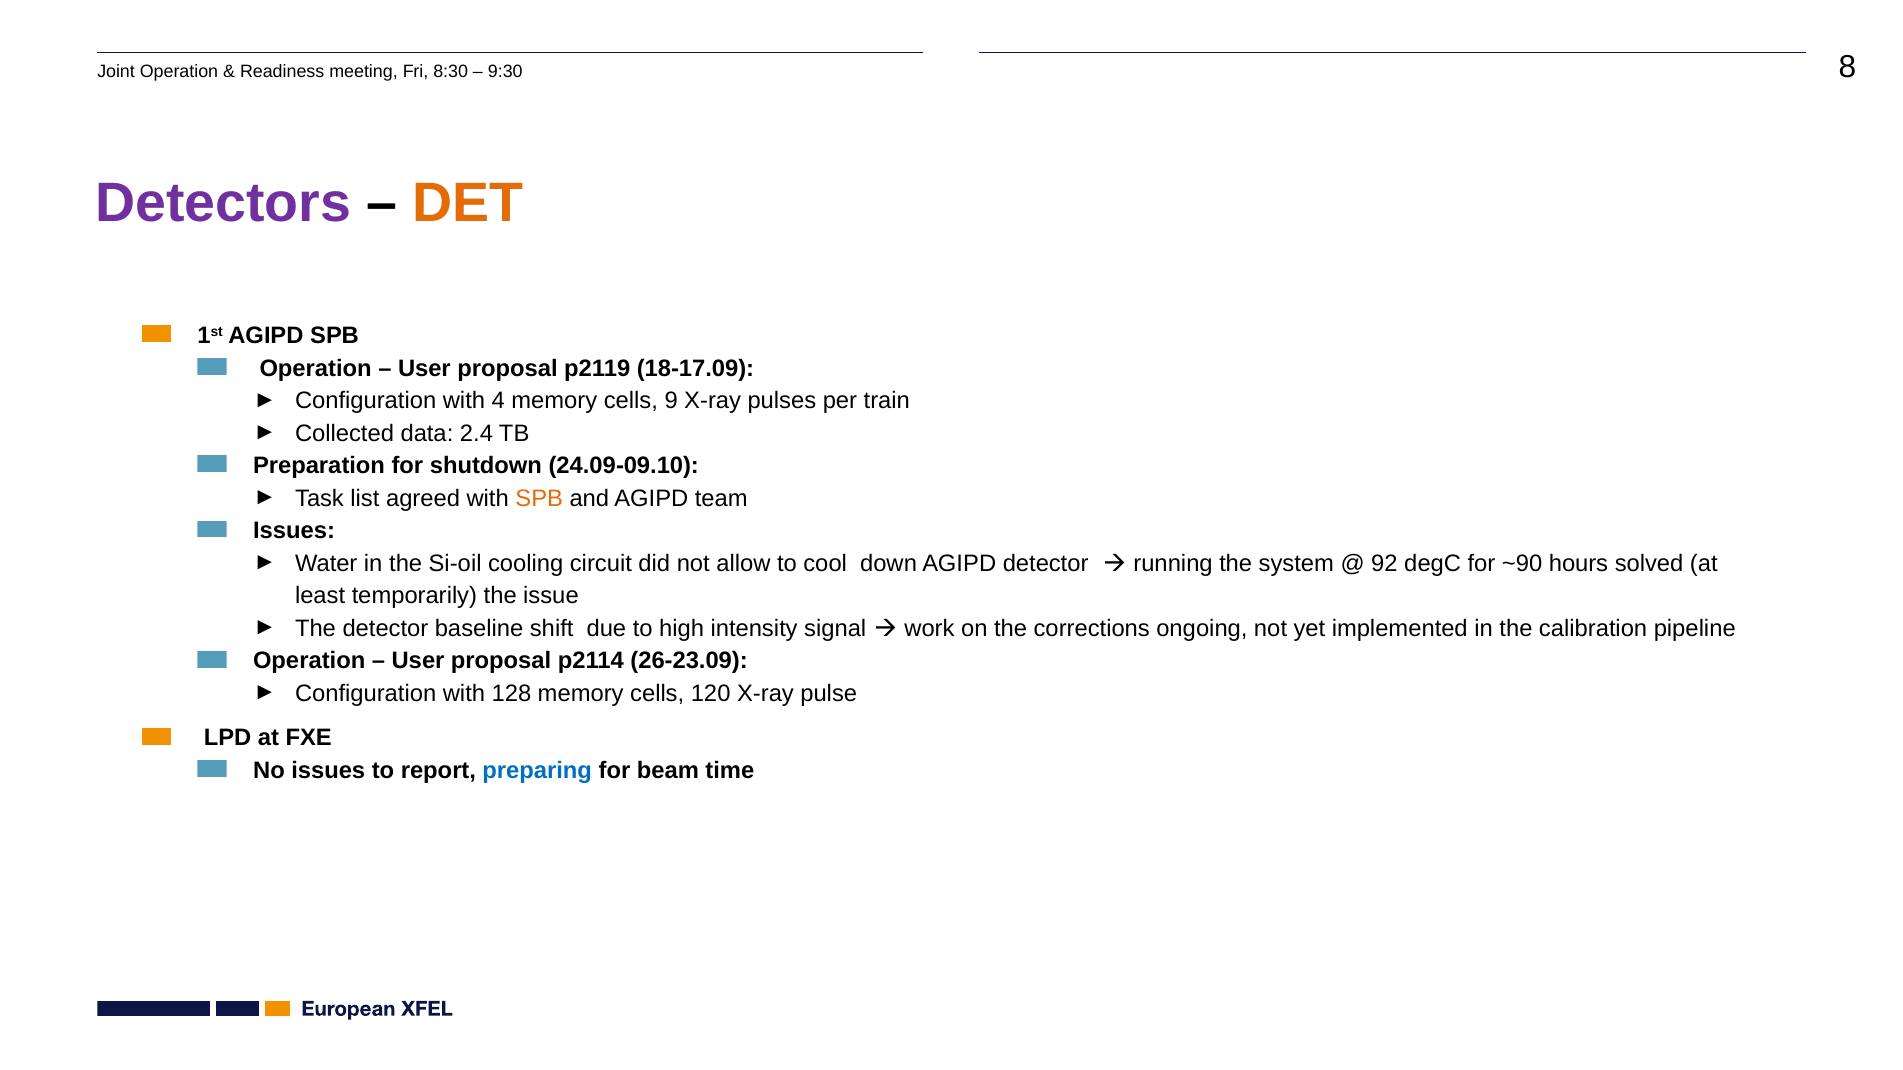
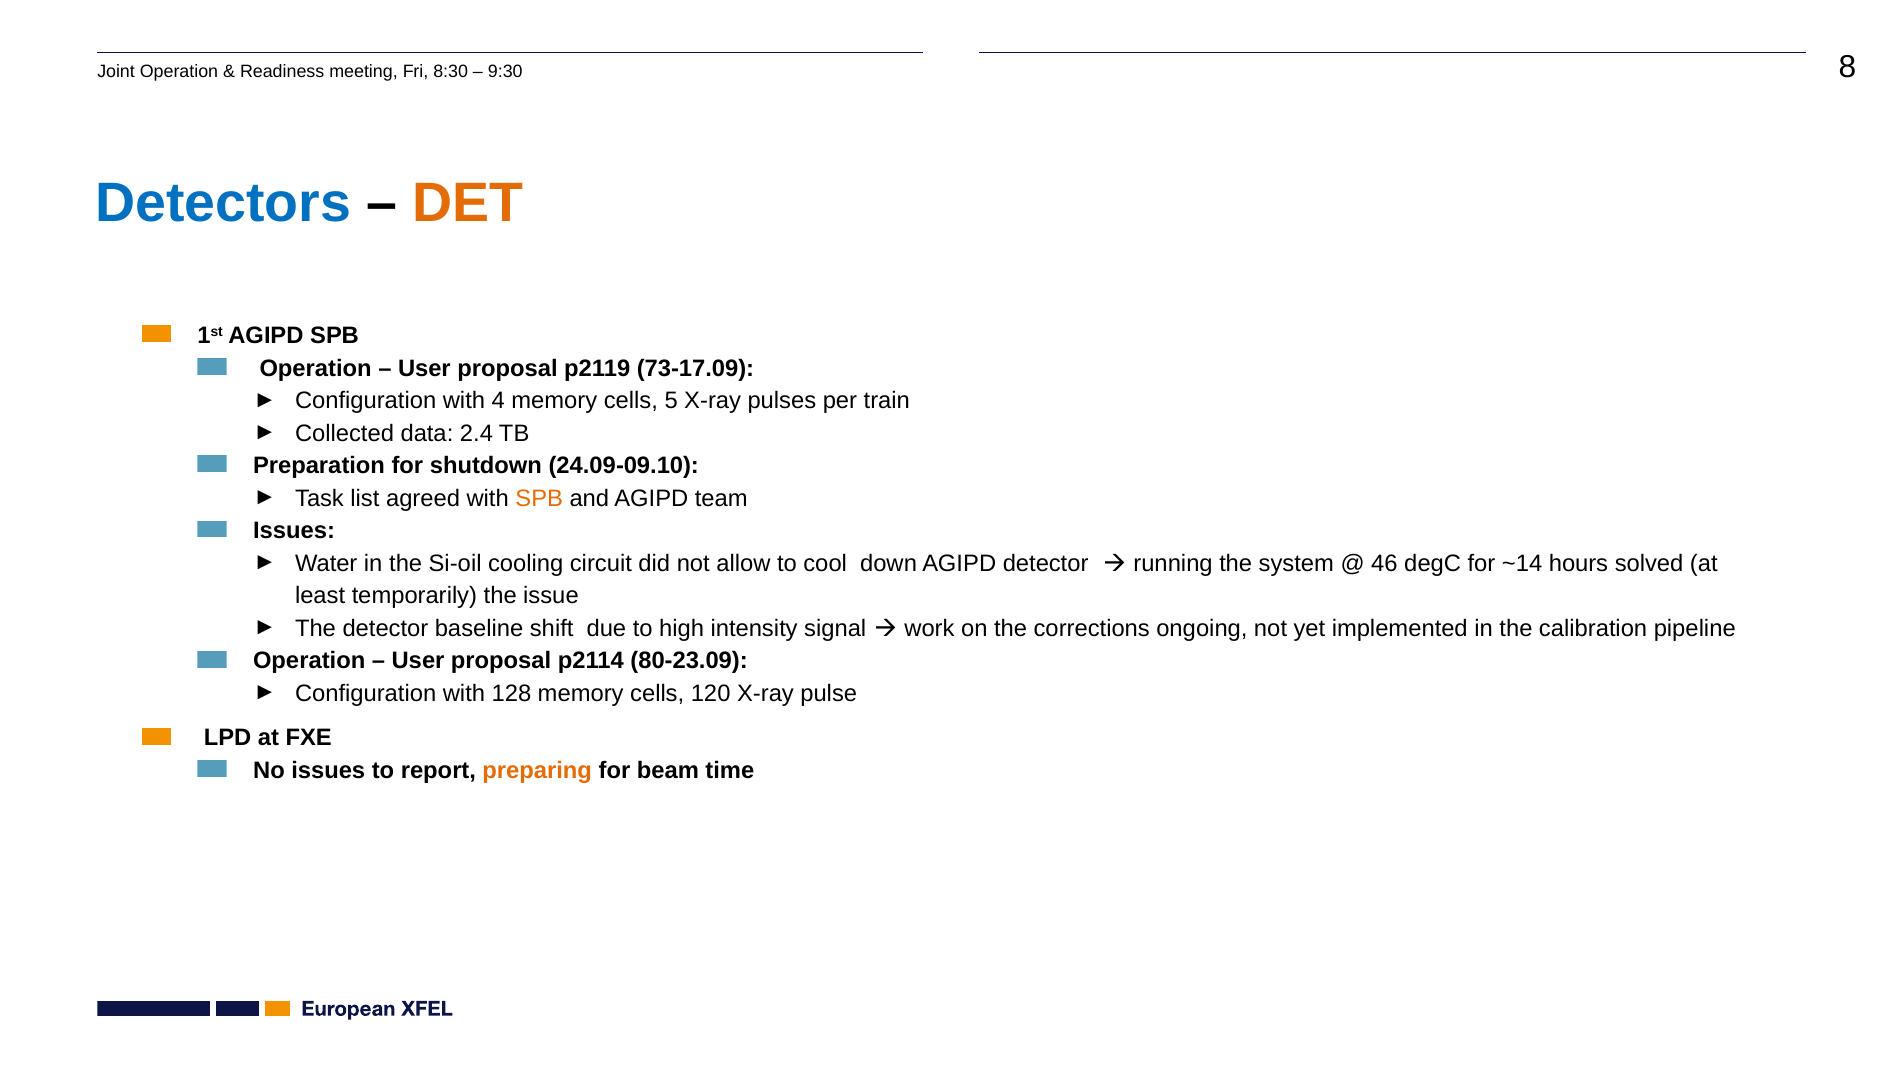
Detectors colour: purple -> blue (223, 203)
18-17.09: 18-17.09 -> 73-17.09 (695, 368)
9: 9 -> 5 (671, 401)
92: 92 -> 46 (1384, 564)
~90: ~90 -> ~14 (1522, 564)
26-23.09: 26-23.09 -> 80-23.09 (689, 661)
preparing colour: blue -> orange (537, 771)
